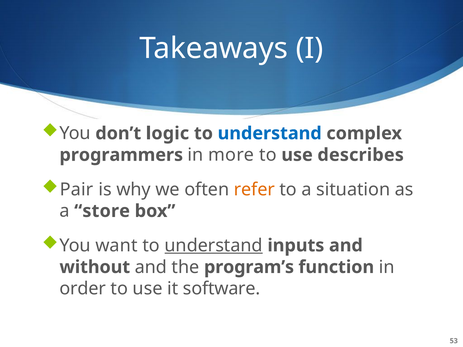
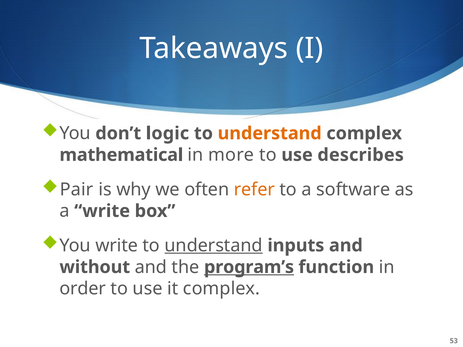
understand colour: blue -> orange (270, 133)
programmers: programmers -> mathematical (121, 155)
situation: situation -> software (353, 190)
a store: store -> write (102, 211)
You want: want -> write (117, 246)
program’s underline: none -> present (249, 267)
it software: software -> complex (221, 289)
